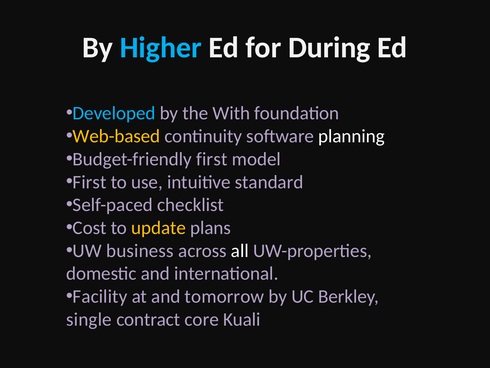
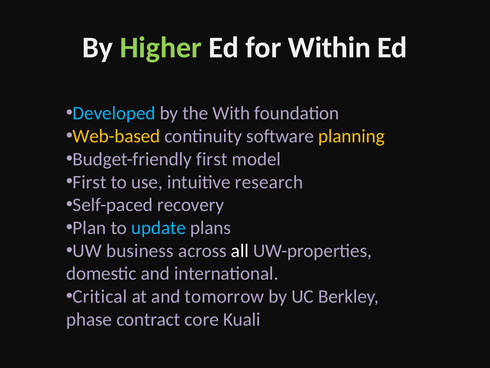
Higher colour: light blue -> light green (161, 47)
During: During -> Within (329, 47)
planning colour: white -> yellow (352, 136)
standard: standard -> research (269, 182)
checklist: checklist -> recovery (191, 205)
Cost: Cost -> Plan (89, 228)
update colour: yellow -> light blue (159, 228)
Facility: Facility -> Critical (100, 296)
single: single -> phase (89, 319)
